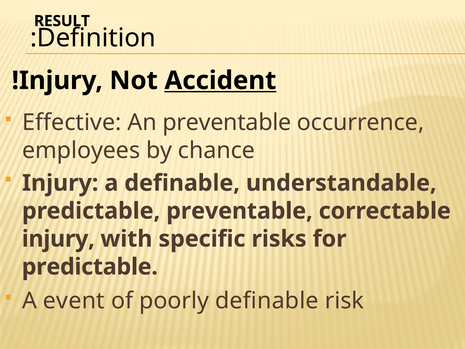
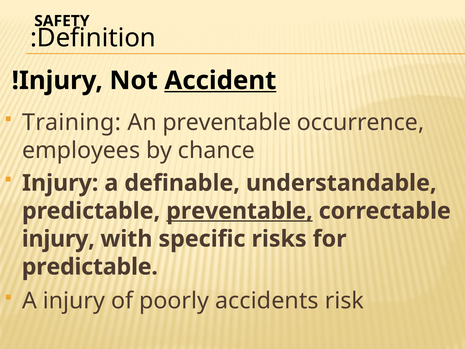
RESULT: RESULT -> SAFETY (62, 21)
Effective: Effective -> Training (72, 122)
preventable underline: none -> present (239, 211)
A event: event -> injury (74, 301)
poorly definable: definable -> accidents (267, 301)
